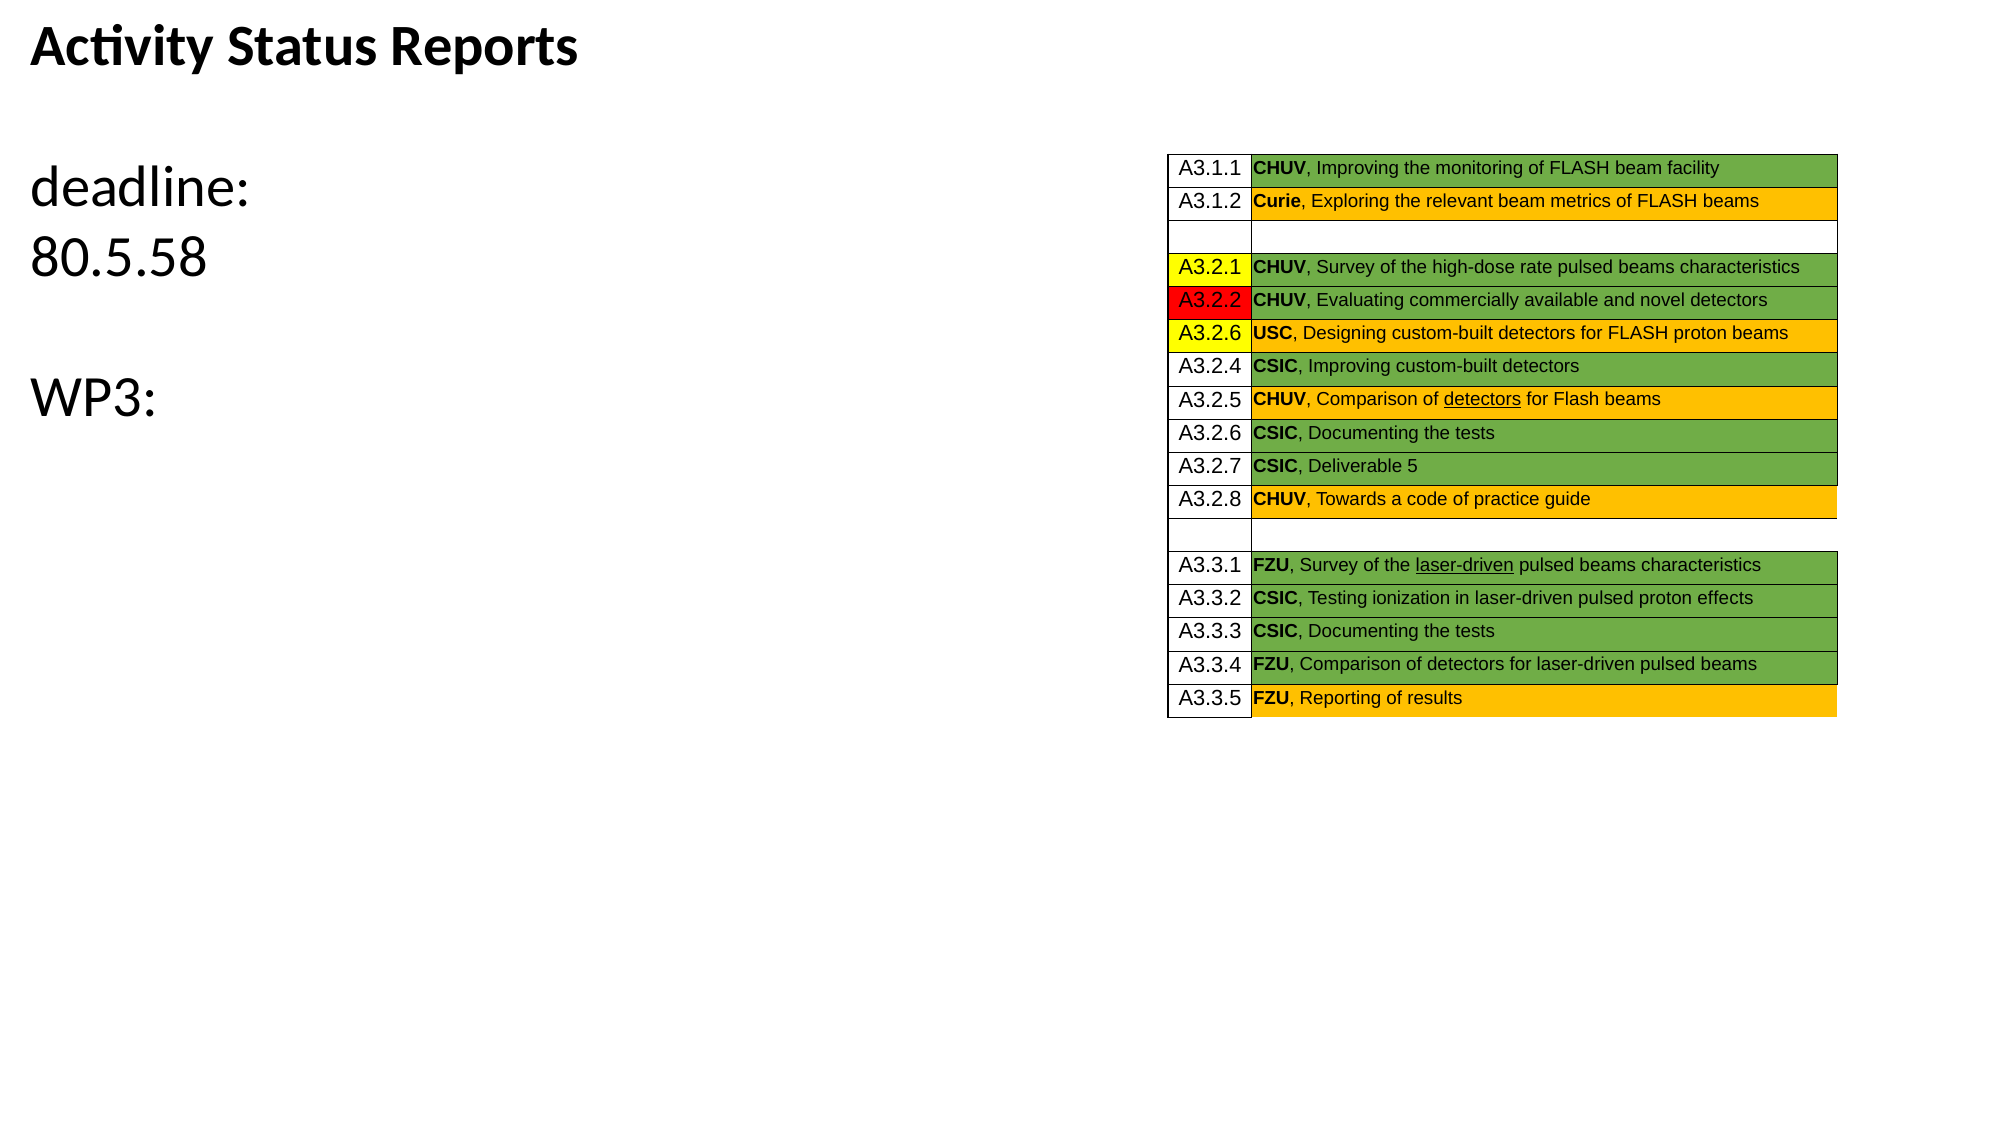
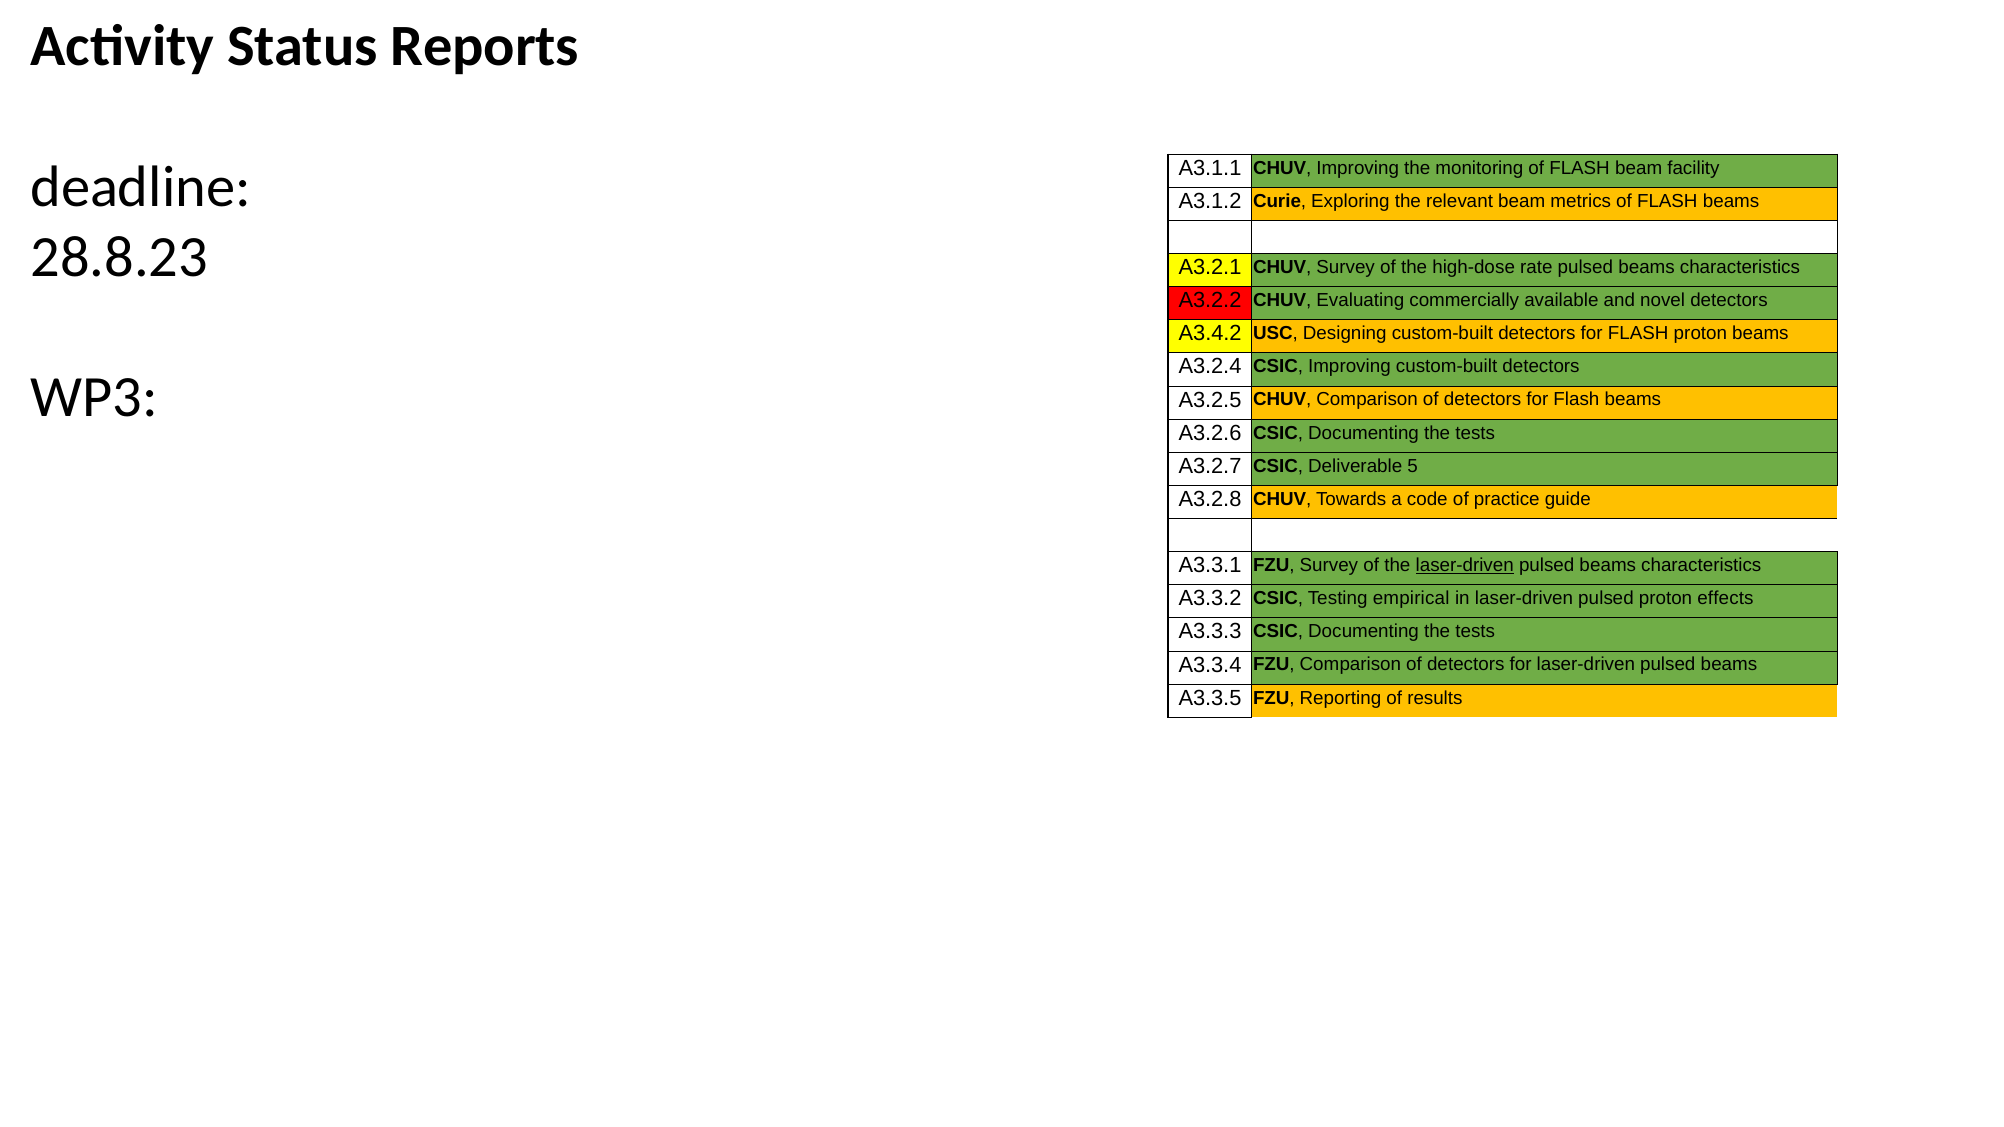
80.5.58: 80.5.58 -> 28.8.23 (119, 257)
A3.2.6: A3.2.6 -> A3.4.2 (1210, 334)
detectors underline: present -> none (1483, 400)
ionization: ionization -> empirical (1411, 599)
